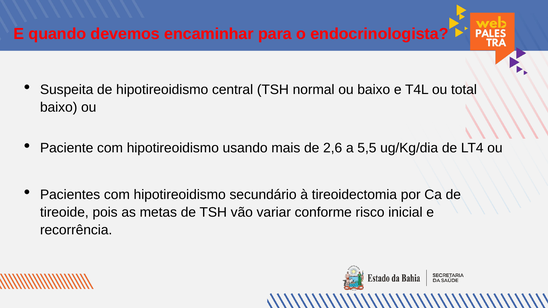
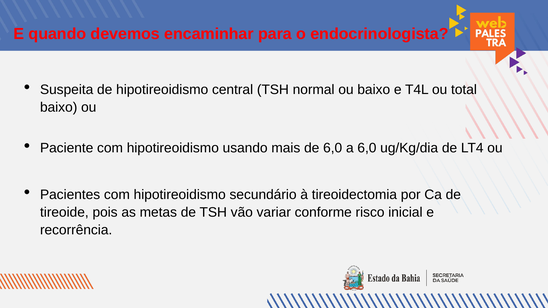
de 2,6: 2,6 -> 6,0 (333, 148)
a 5,5: 5,5 -> 6,0 (367, 148)
